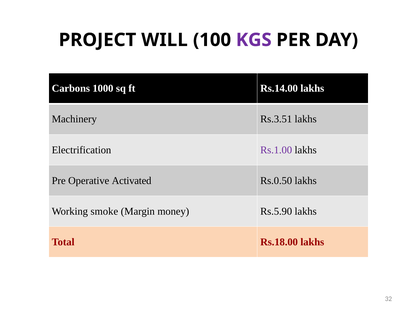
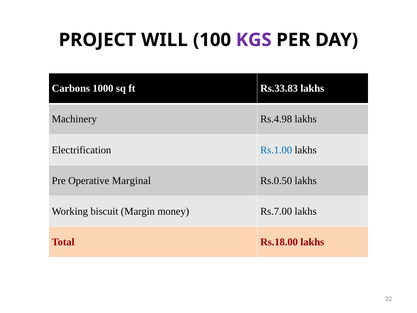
Rs.14.00: Rs.14.00 -> Rs.33.83 (279, 88)
Rs.3.51: Rs.3.51 -> Rs.4.98 (276, 119)
Rs.1.00 colour: purple -> blue (276, 150)
Activated: Activated -> Marginal (131, 180)
smoke: smoke -> biscuit (104, 211)
Rs.5.90: Rs.5.90 -> Rs.7.00 (276, 211)
